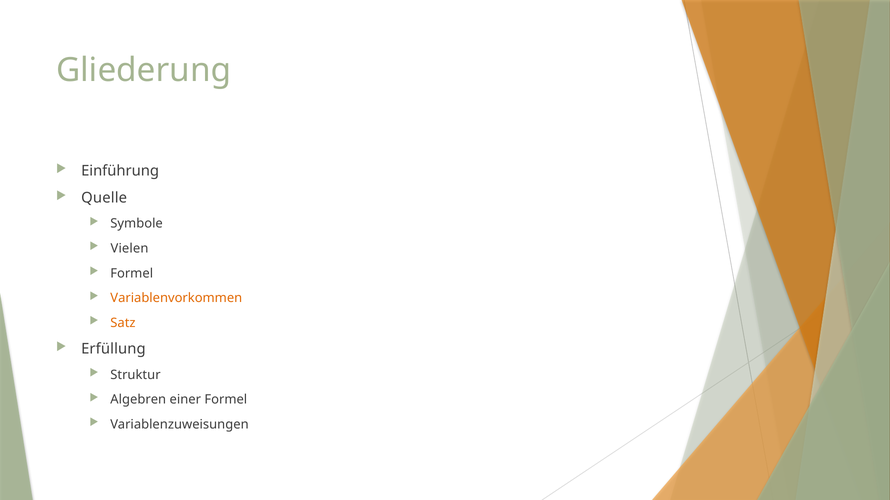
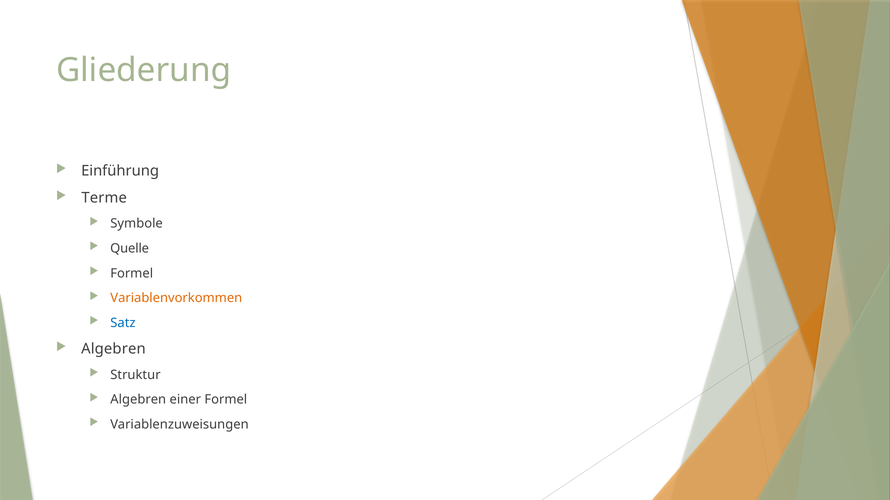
Quelle: Quelle -> Terme (104, 198)
Vielen: Vielen -> Quelle (130, 249)
Satz colour: orange -> blue (123, 323)
Erfüllung: Erfüllung -> Algebren (113, 349)
